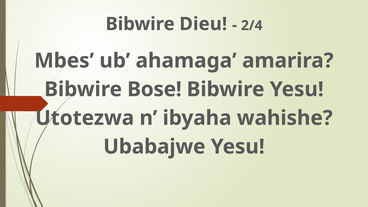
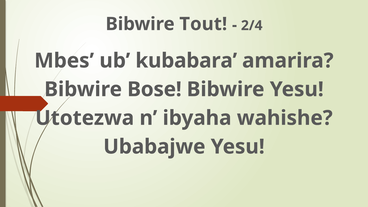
Dieu: Dieu -> Tout (203, 24)
ahamaga: ahamaga -> kubabara (186, 61)
